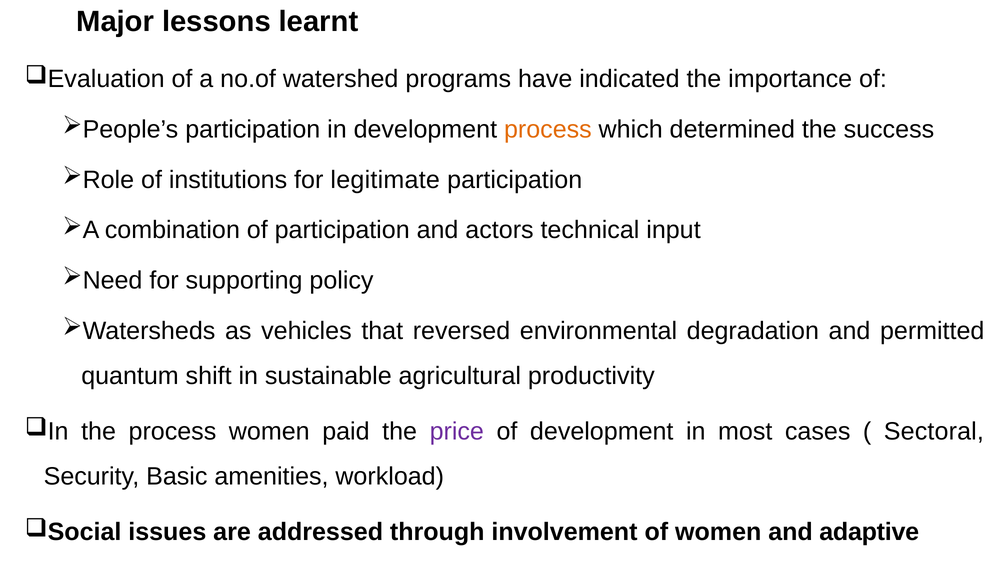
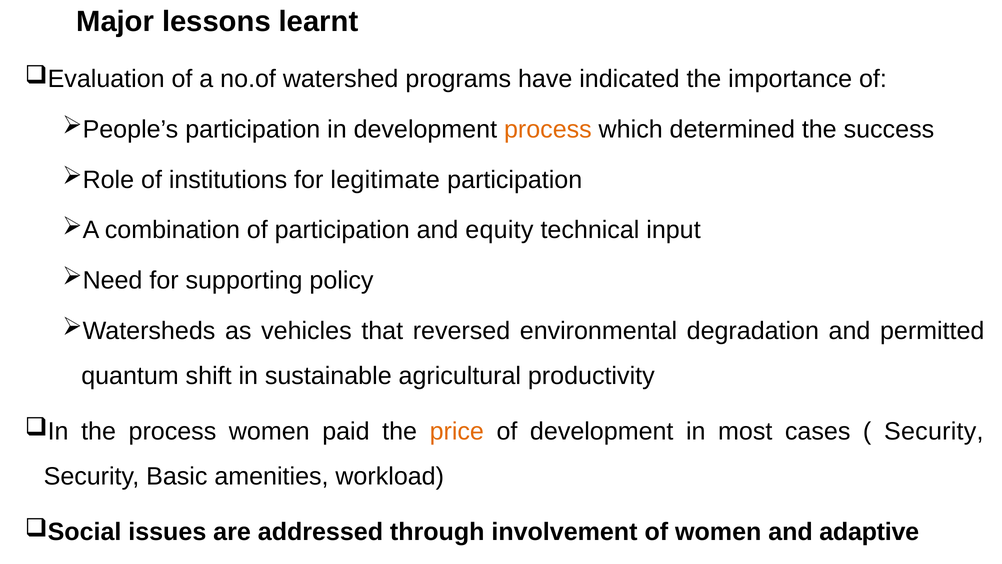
actors: actors -> equity (499, 230)
price colour: purple -> orange (457, 431)
Sectoral: Sectoral -> Security (934, 431)
